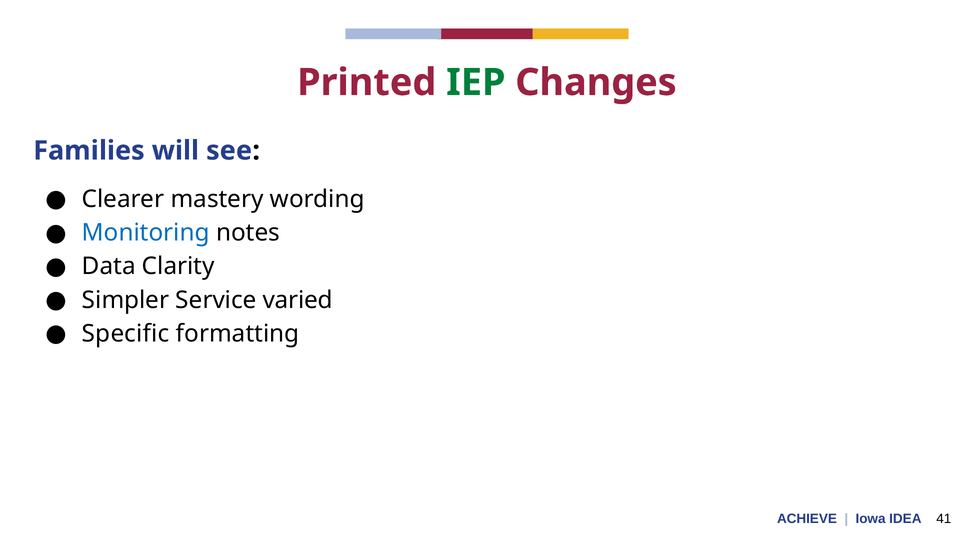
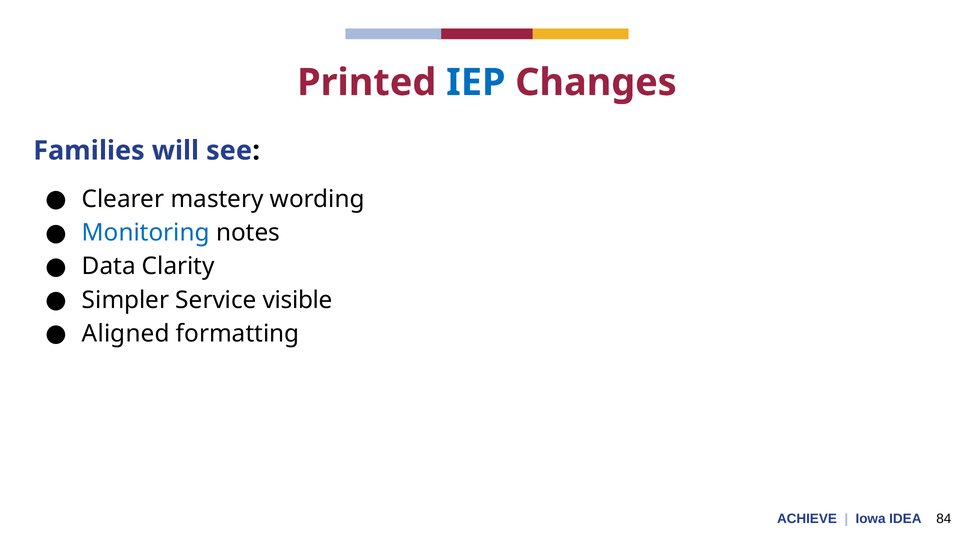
IEP colour: green -> blue (476, 83)
varied: varied -> visible (298, 300)
Specific: Specific -> Aligned (126, 334)
41: 41 -> 84 (944, 519)
